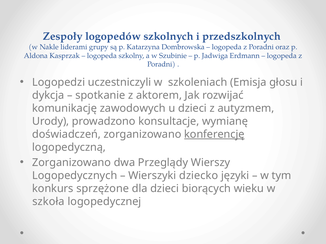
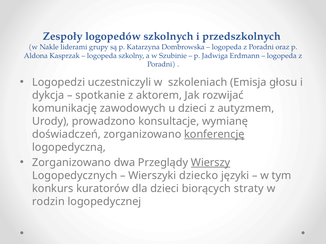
Wierszy underline: none -> present (211, 163)
sprzężone: sprzężone -> kuratorów (103, 189)
wieku: wieku -> straty (249, 189)
szkoła: szkoła -> rodzin (48, 202)
